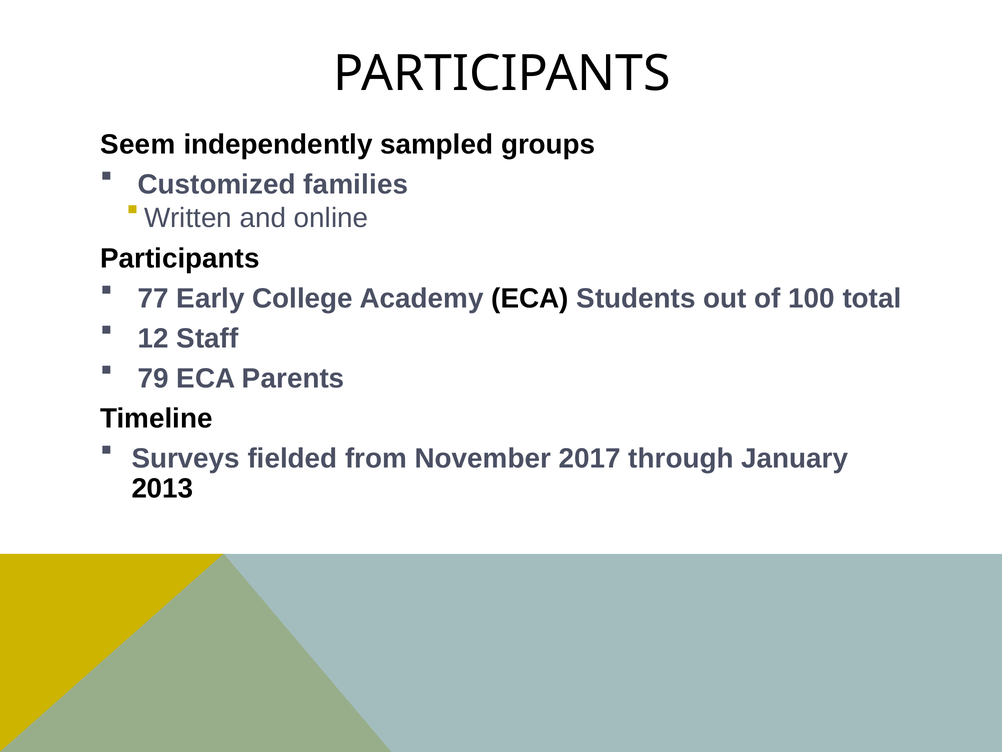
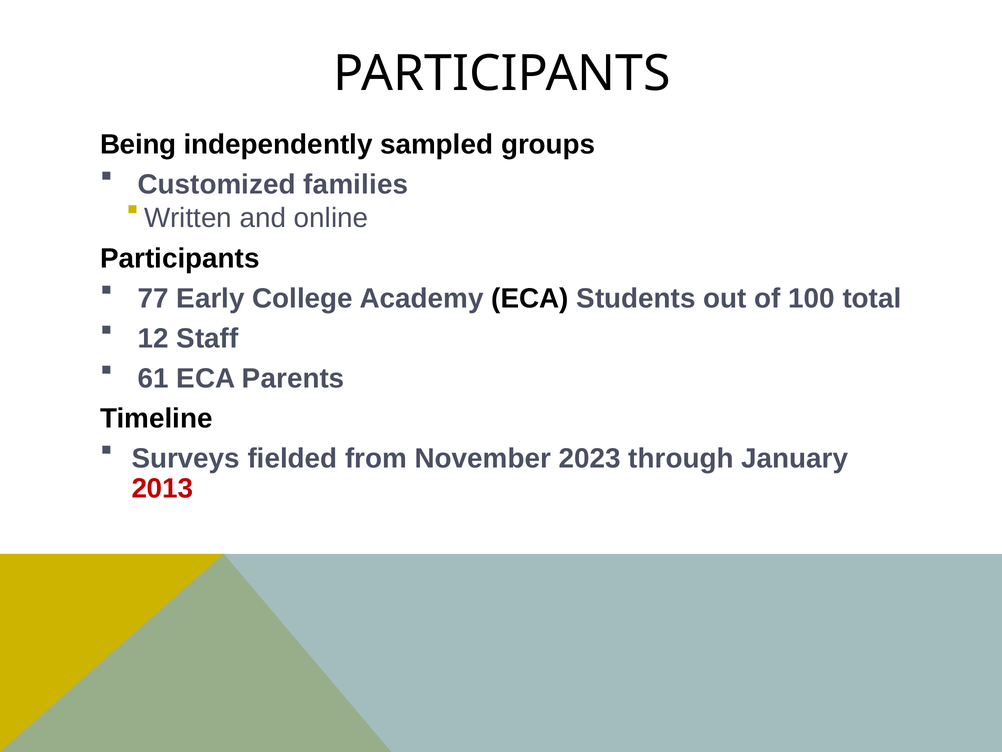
Seem: Seem -> Being (138, 144)
79: 79 -> 61 (153, 378)
2017: 2017 -> 2023 (590, 458)
2013 colour: black -> red (162, 488)
